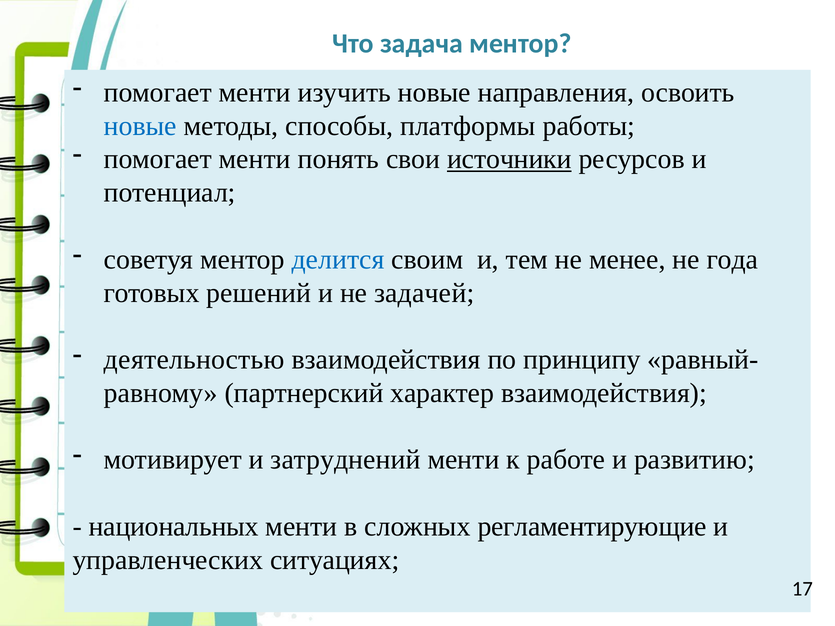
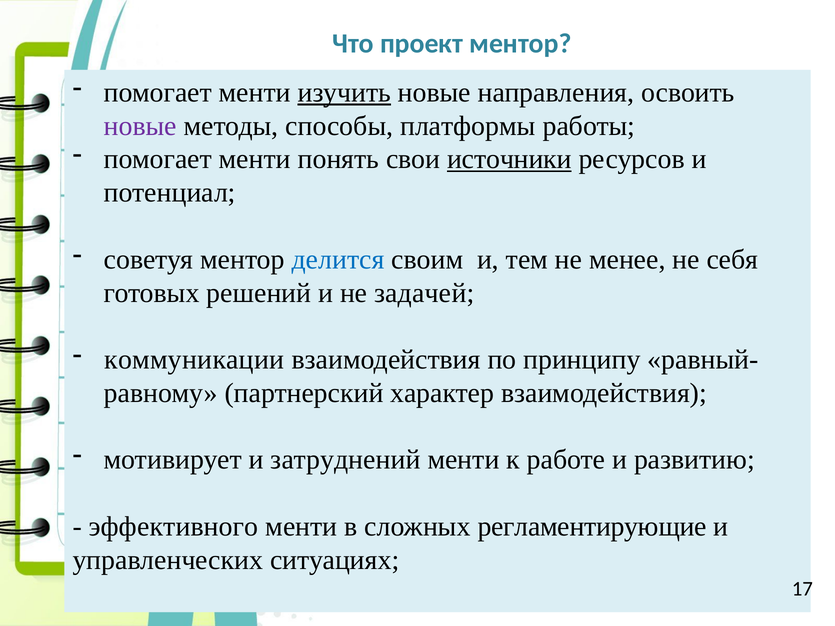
задача: задача -> проект (422, 44)
изучить underline: none -> present (344, 93)
новые colour: blue -> purple (140, 126)
года: года -> себя (732, 260)
деятельностью: деятельностью -> коммуникации (194, 360)
национальных: национальных -> эффективного (174, 527)
